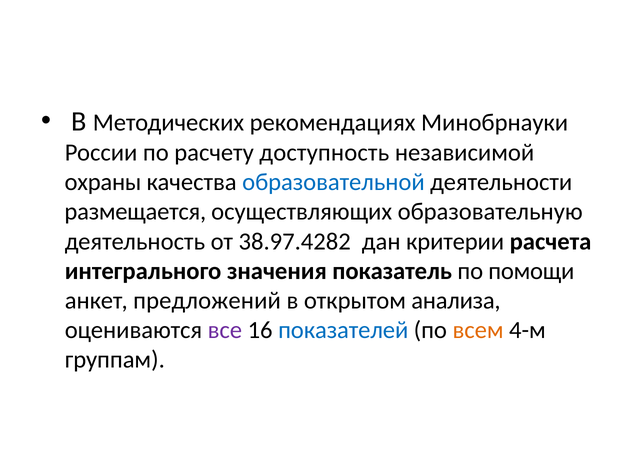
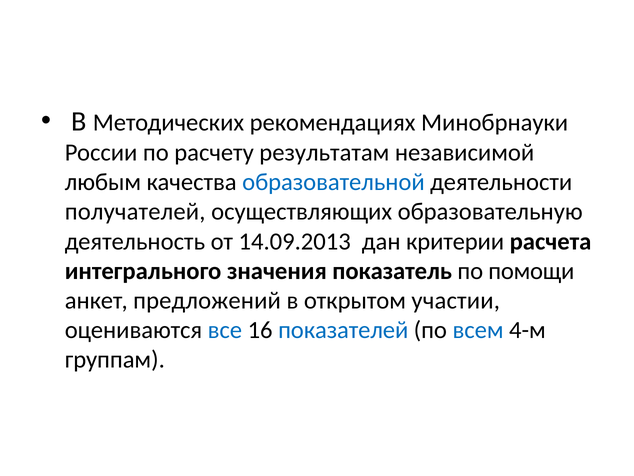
доступность: доступность -> результатам (324, 153)
охраны: охраны -> любым (103, 182)
размещается: размещается -> получателей (135, 212)
38.97.4282: 38.97.4282 -> 14.09.2013 (295, 241)
анализа: анализа -> участии (456, 300)
все colour: purple -> blue (225, 330)
всем colour: orange -> blue (478, 330)
